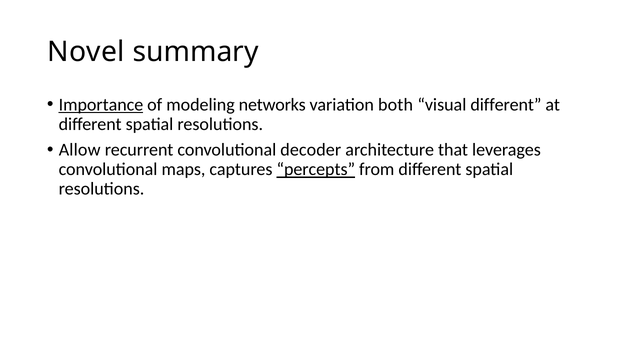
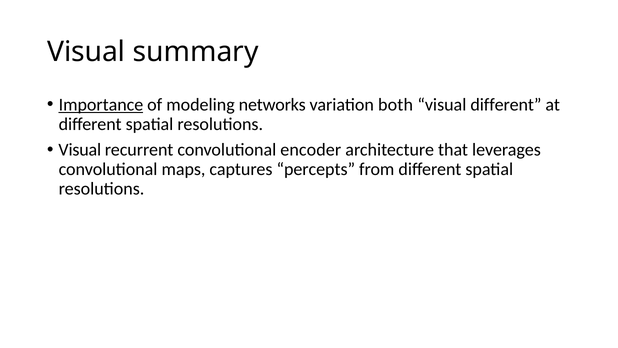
Novel: Novel -> Visual (86, 52)
Allow: Allow -> Visual (80, 150)
decoder: decoder -> encoder (311, 150)
percepts underline: present -> none (316, 169)
